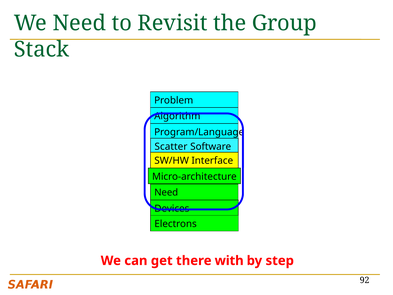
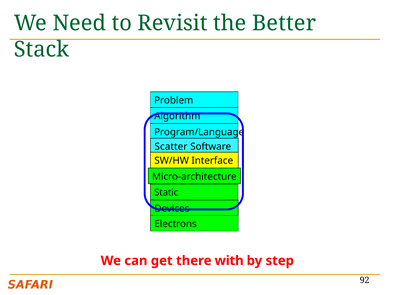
Group: Group -> Better (284, 23)
Need: Need -> Static (166, 192)
